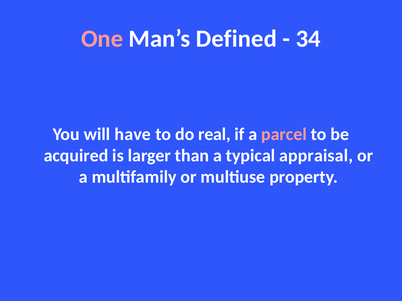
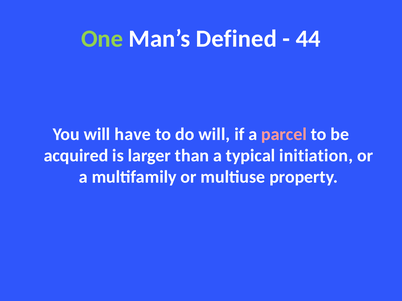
One colour: pink -> light green (102, 39)
34: 34 -> 44 (308, 39)
do real: real -> will (214, 134)
appraisal: appraisal -> initiation (316, 156)
